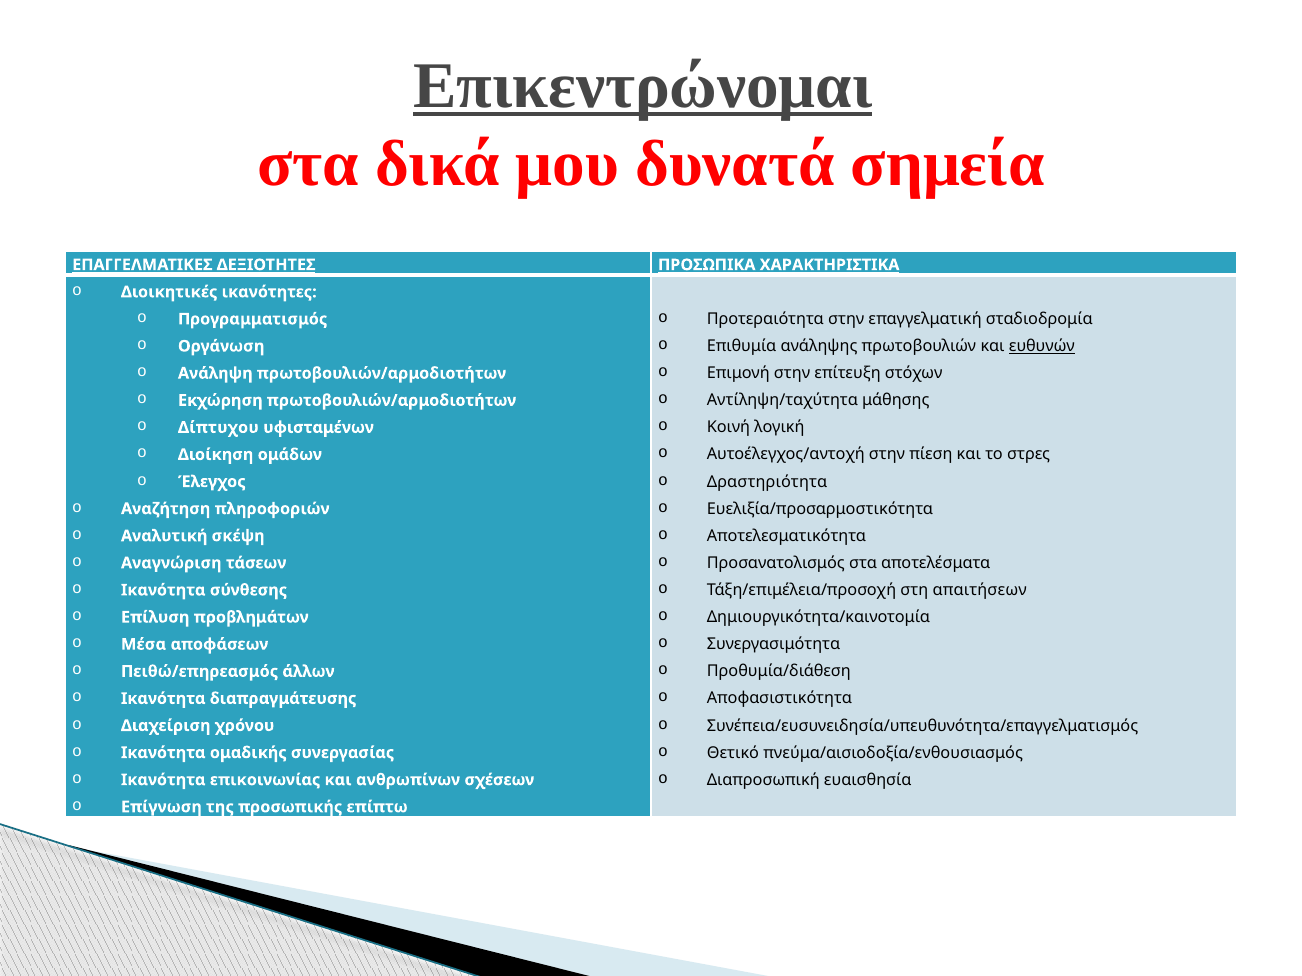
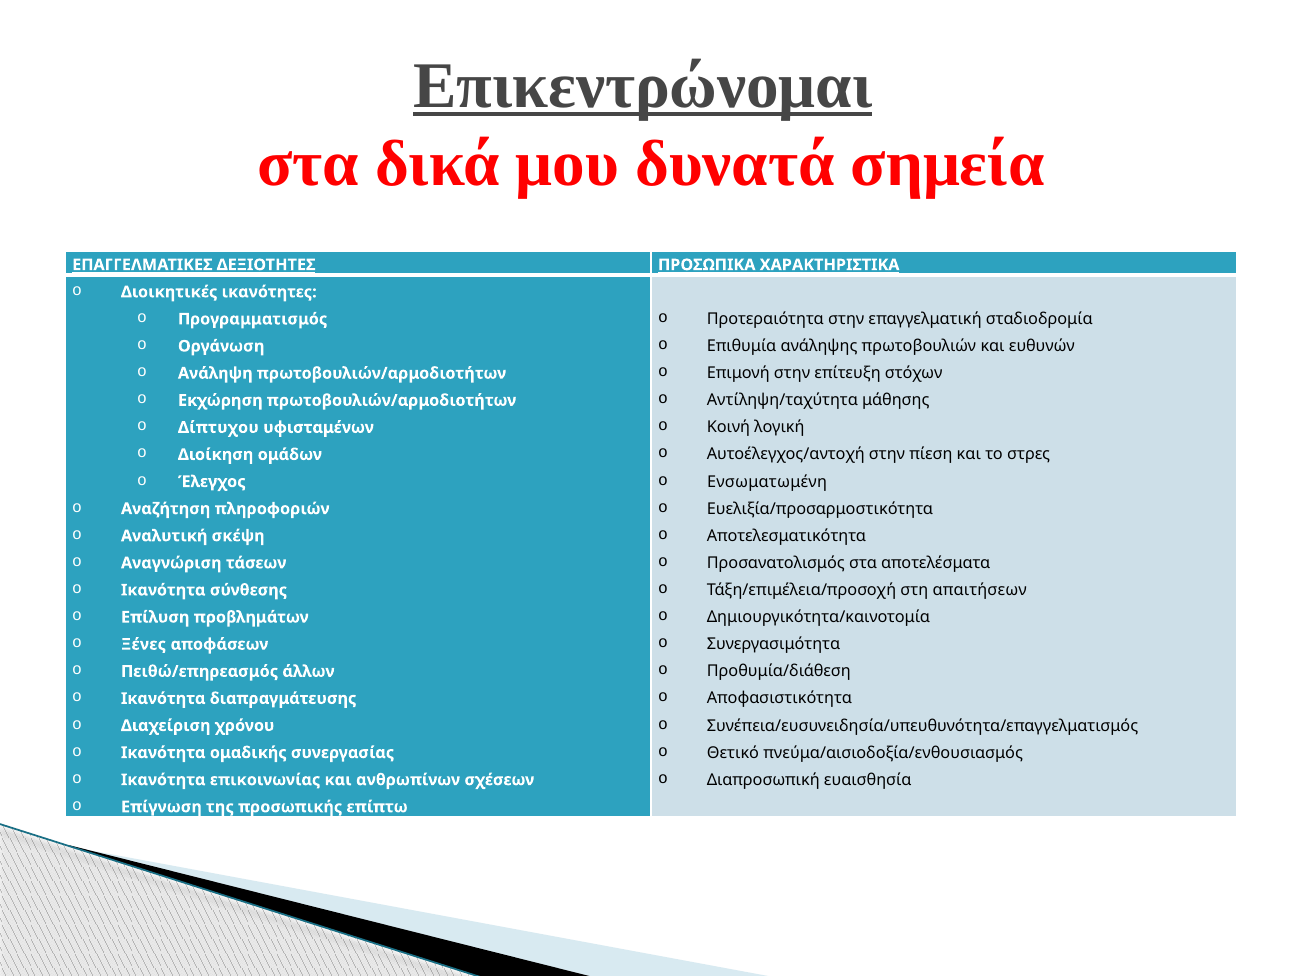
ευθυνών underline: present -> none (1042, 346)
Δραστηριότητα: Δραστηριότητα -> Ενσωματωμένη (767, 482)
Μέσα: Μέσα -> Ξένες (144, 645)
